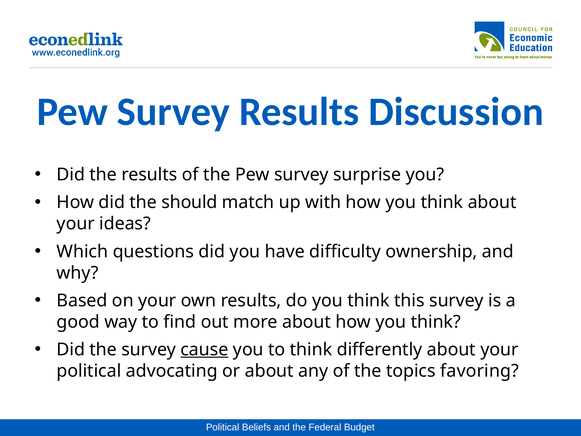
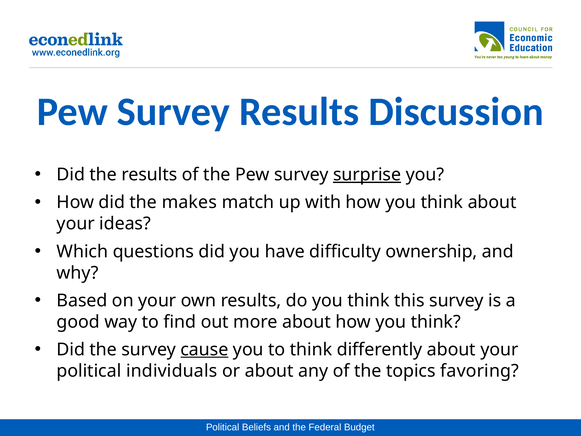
surprise underline: none -> present (367, 175)
should: should -> makes (189, 202)
advocating: advocating -> individuals (172, 371)
